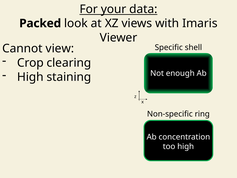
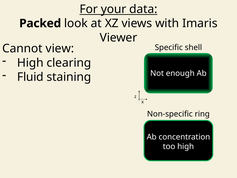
Crop: Crop -> High (30, 63)
High: High -> Fluid (30, 77)
